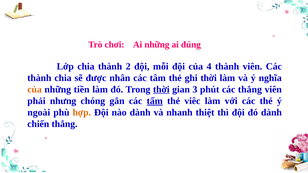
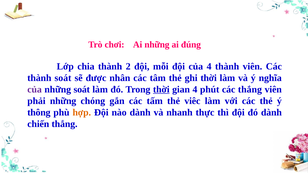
thành chia: chia -> soát (63, 78)
của colour: orange -> purple (35, 89)
những tiền: tiền -> soát (82, 89)
gian 3: 3 -> 4 (195, 89)
phải nhưng: nhưng -> những (63, 101)
tấm underline: present -> none (155, 101)
ngoài: ngoài -> thông (39, 113)
thiệt: thiệt -> thực (205, 113)
